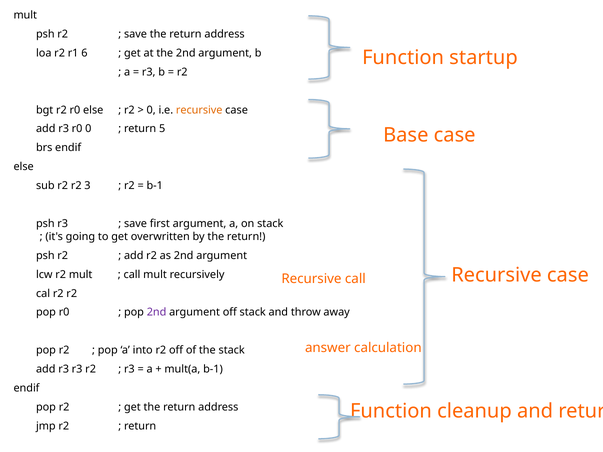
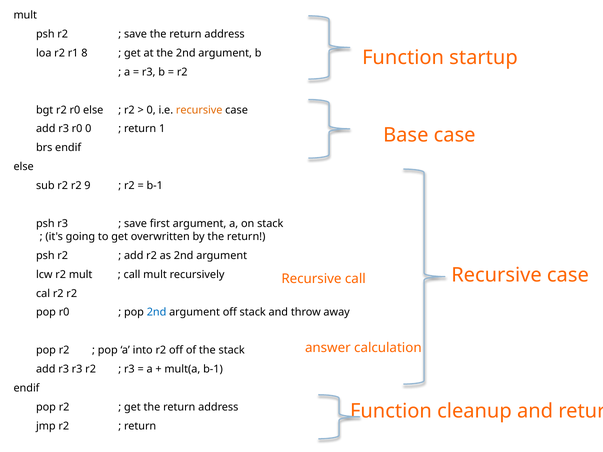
6: 6 -> 8 (84, 53)
5: 5 -> 1 (162, 129)
3: 3 -> 9 (87, 186)
2nd colour: purple -> blue (157, 313)
